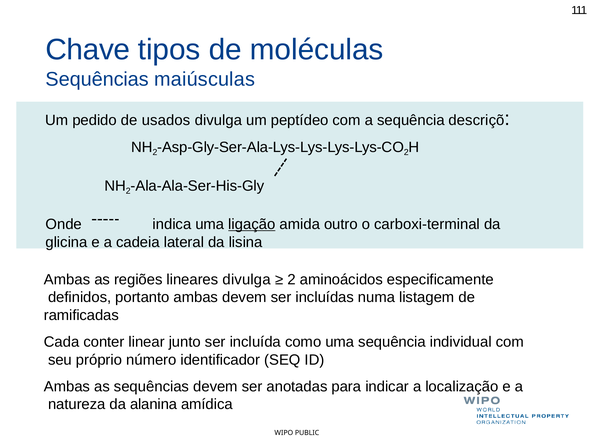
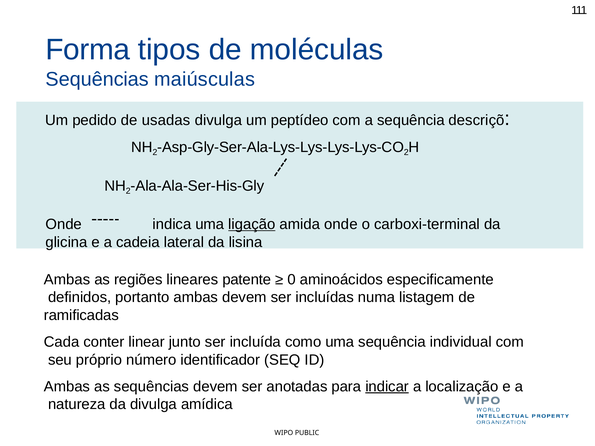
Chave: Chave -> Forma (88, 50)
usados: usados -> usadas (166, 120)
amida outro: outro -> onde (341, 224)
lineares divulga: divulga -> patente (247, 280)
2: 2 -> 0 (292, 280)
indicar underline: none -> present (387, 387)
da alanina: alanina -> divulga (154, 405)
